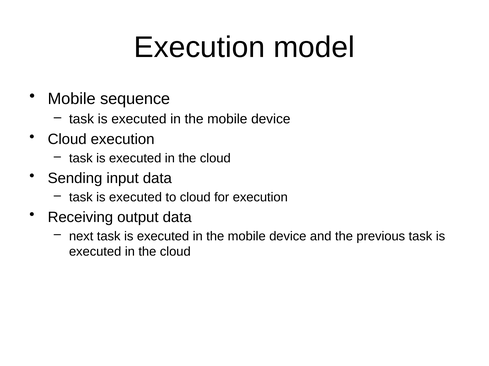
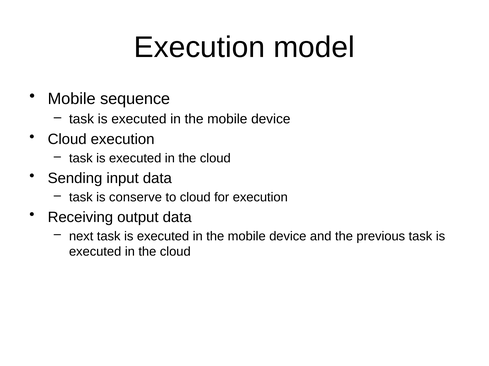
executed: executed -> conserve (136, 198)
